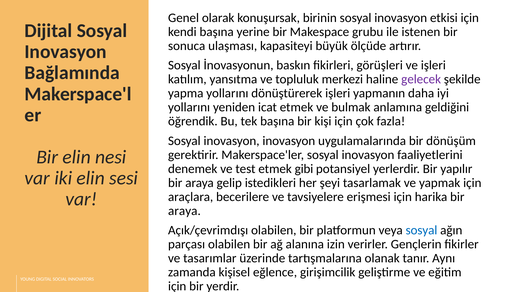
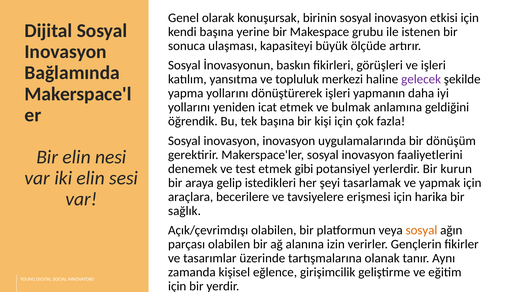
yapılır: yapılır -> kurun (456, 169)
araya: araya -> sağlık (184, 211)
sosyal colour: blue -> orange (421, 231)
